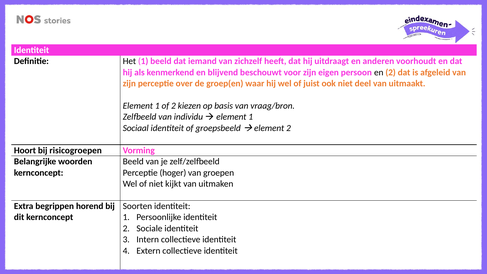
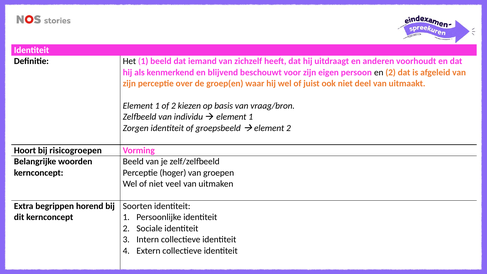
Sociaal: Sociaal -> Zorgen (136, 128)
kijkt: kijkt -> veel (173, 184)
